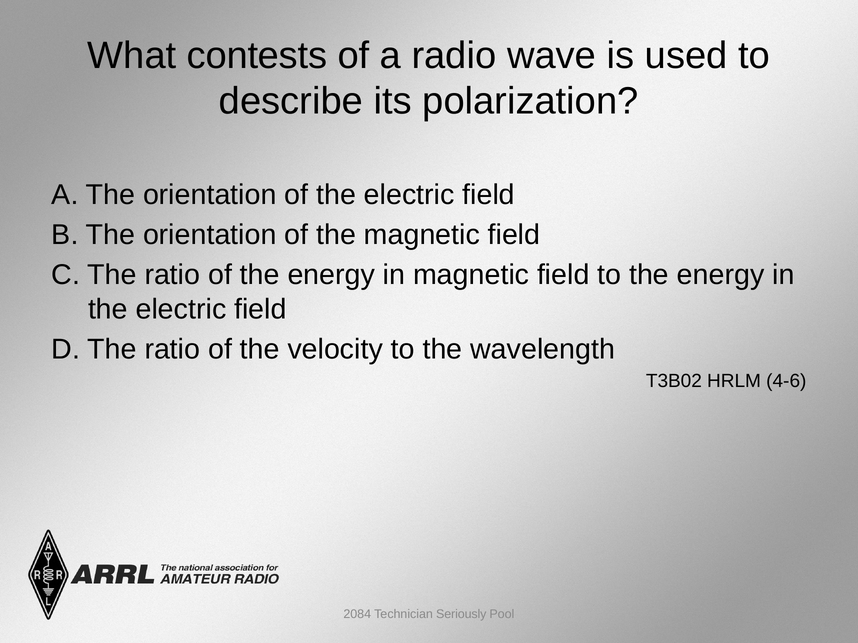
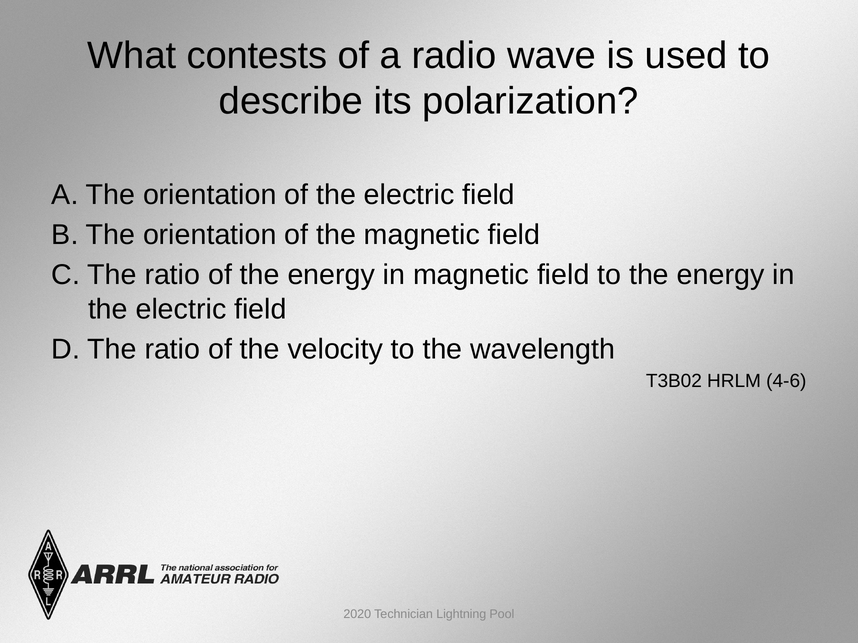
2084: 2084 -> 2020 (357, 614)
Seriously: Seriously -> Lightning (461, 614)
